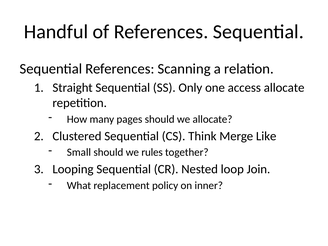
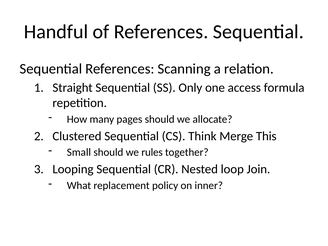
access allocate: allocate -> formula (284, 88)
Like: Like -> This (266, 136)
